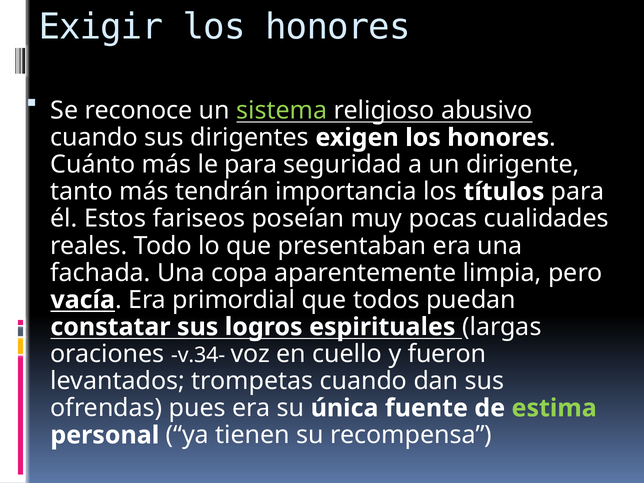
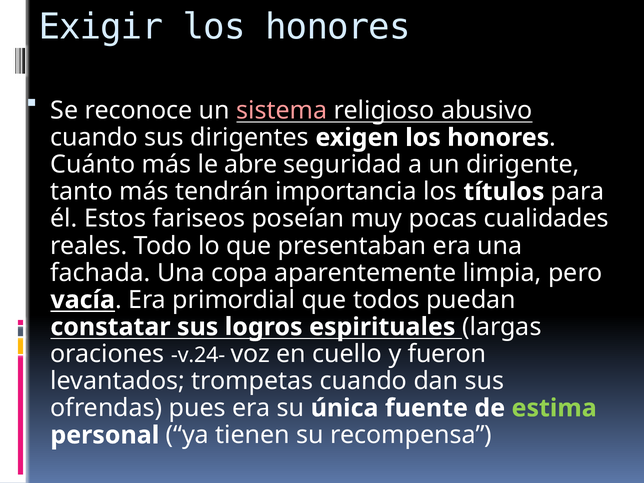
sistema colour: light green -> pink (282, 111)
le para: para -> abre (251, 165)
v.34-: v.34- -> v.24- (198, 355)
